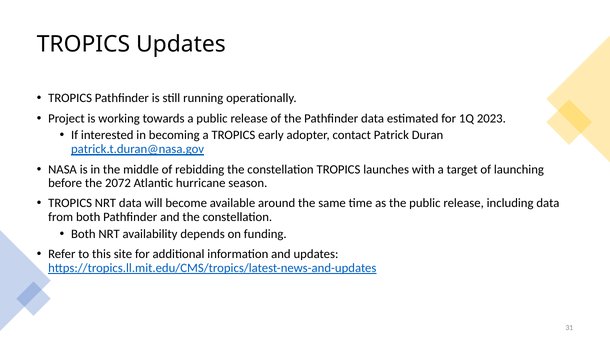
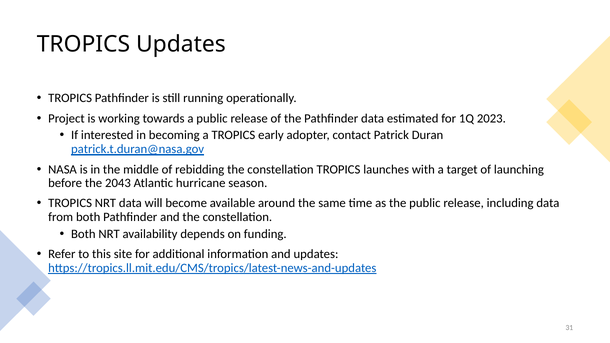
2072: 2072 -> 2043 (118, 183)
